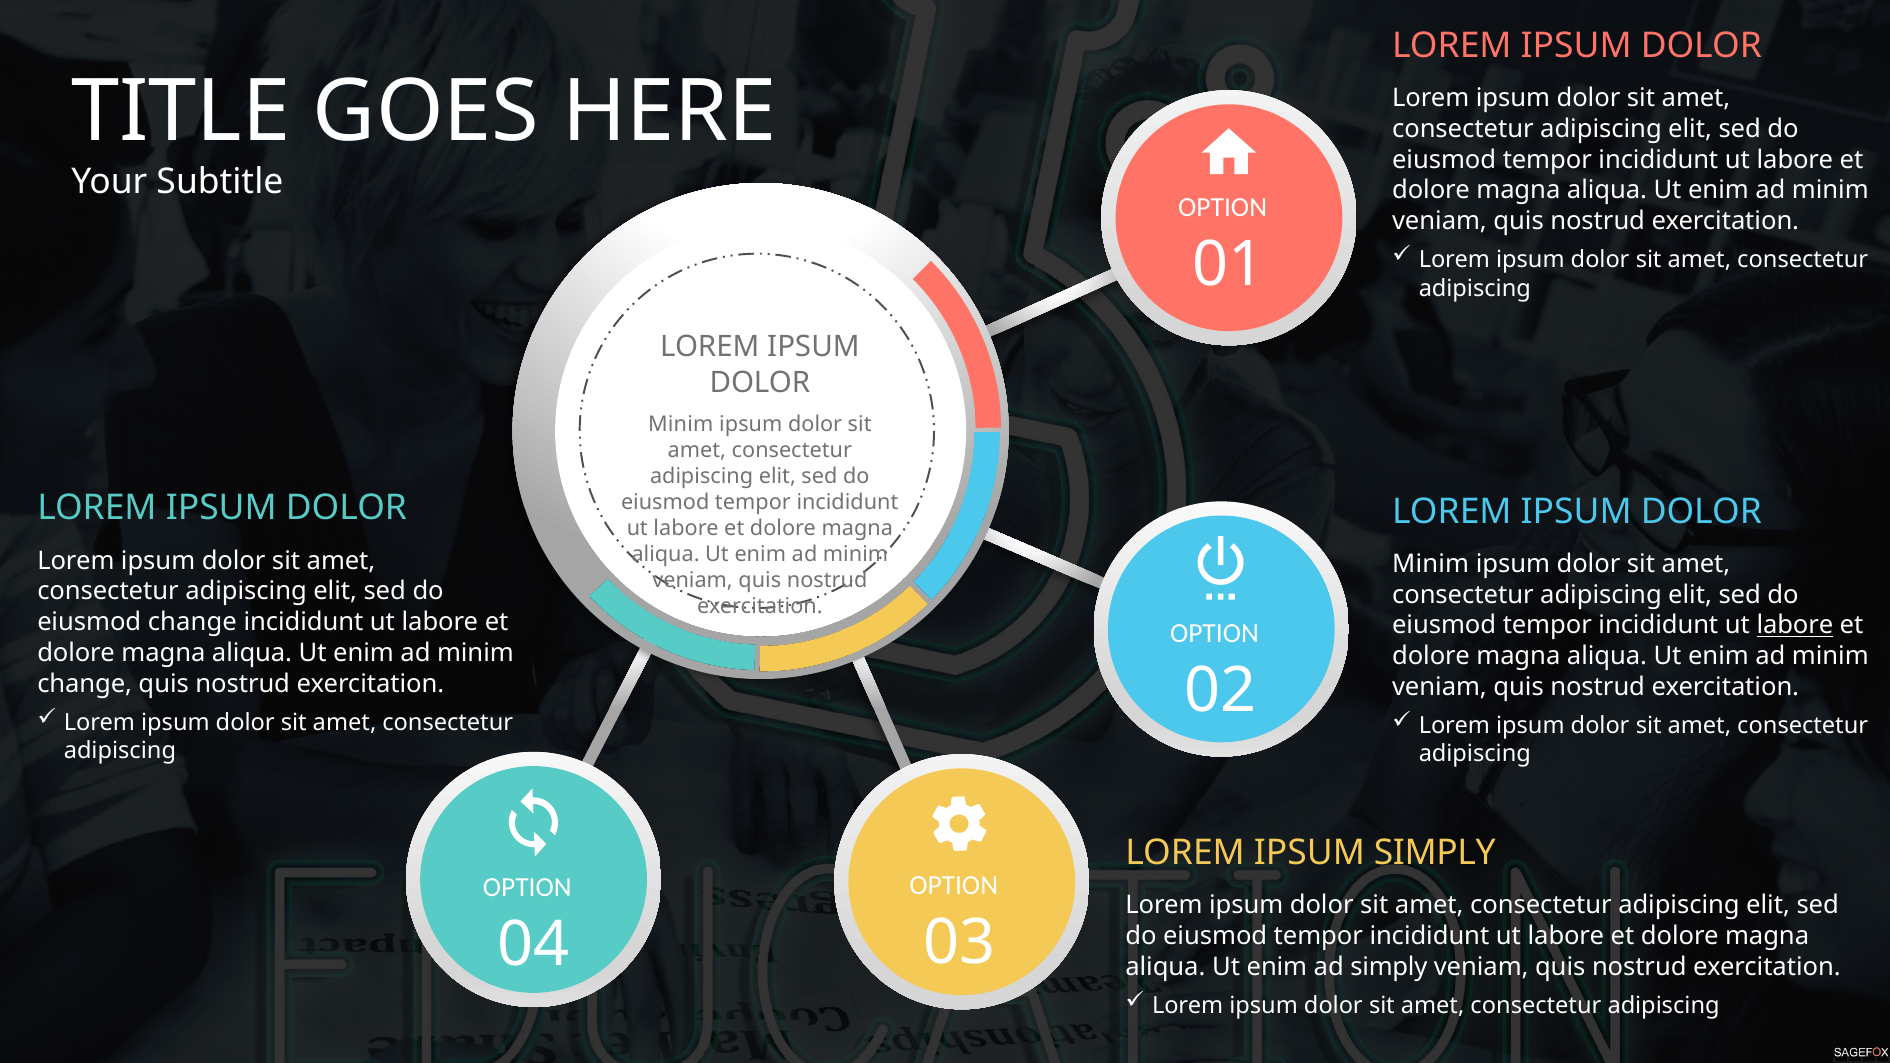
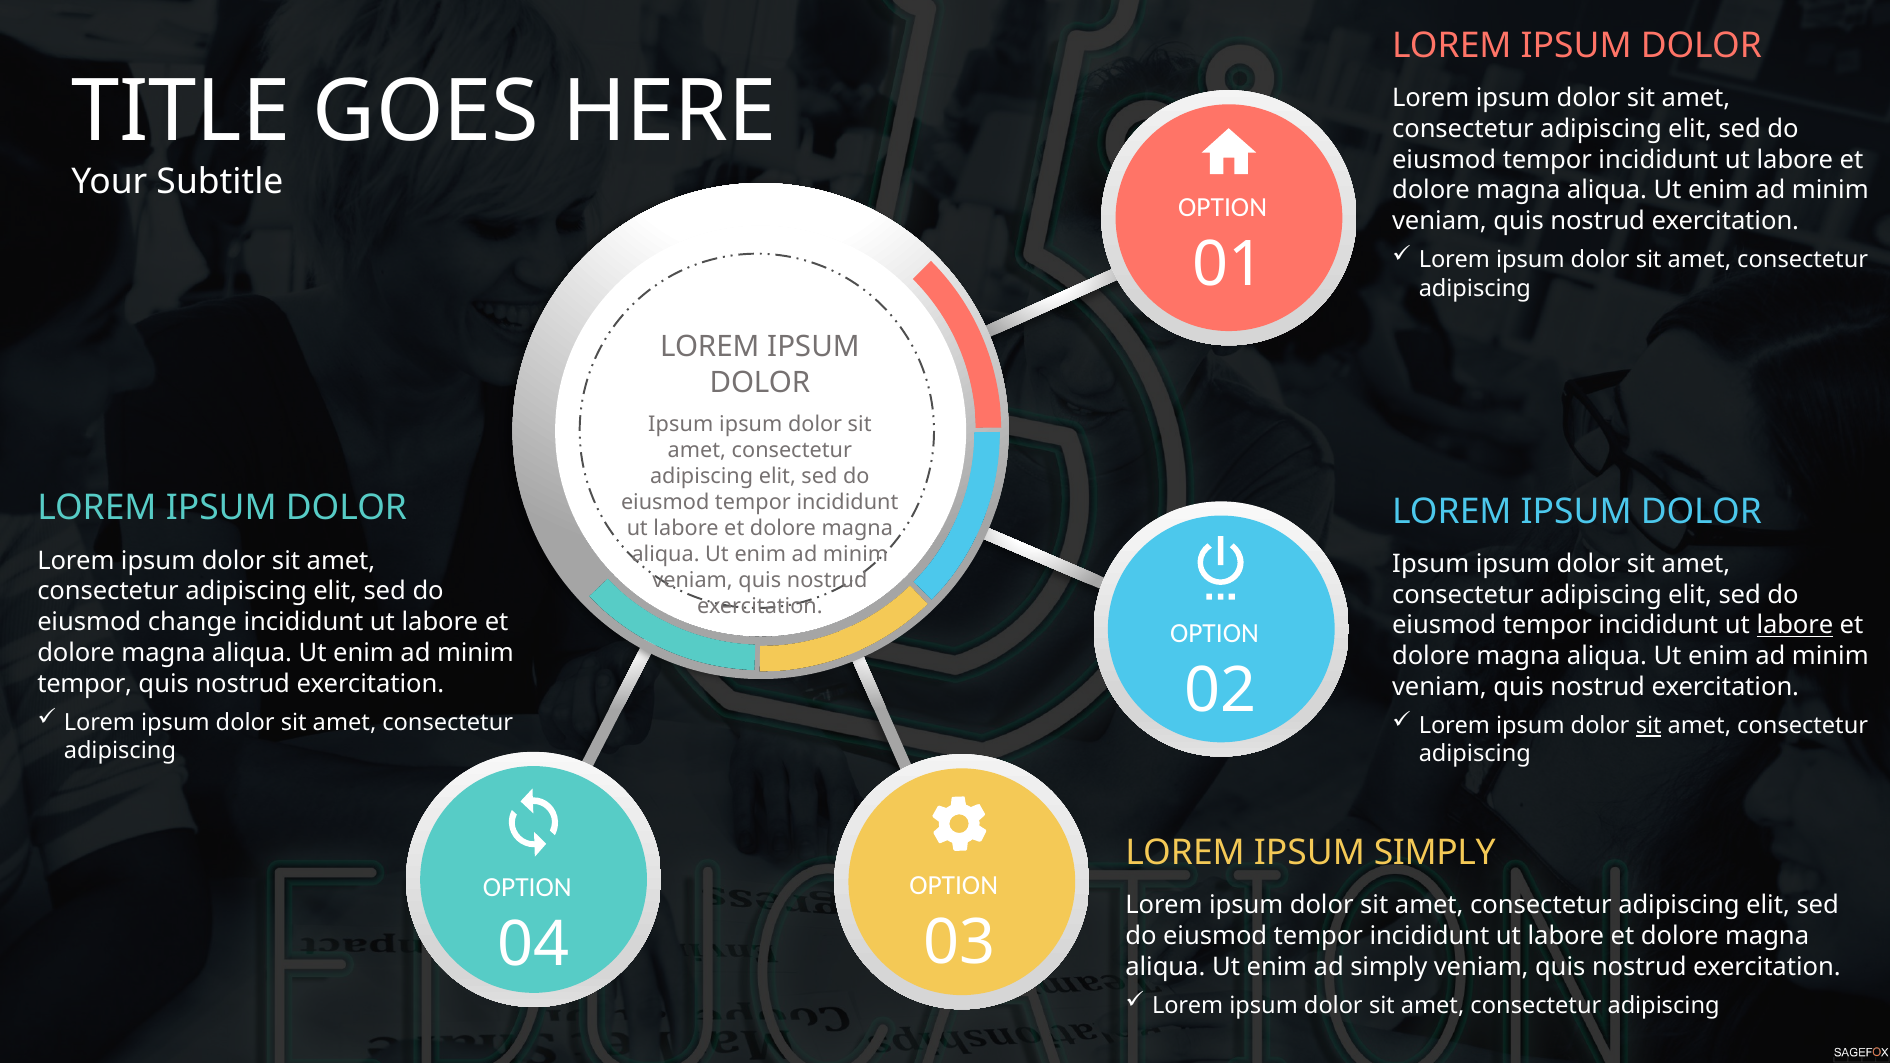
Minim: Minim -> Ipsum (681, 424)
Minim: Minim -> Ipsum (1431, 564)
change: change -> tempor (85, 684)
sit underline: none -> present (1649, 726)
